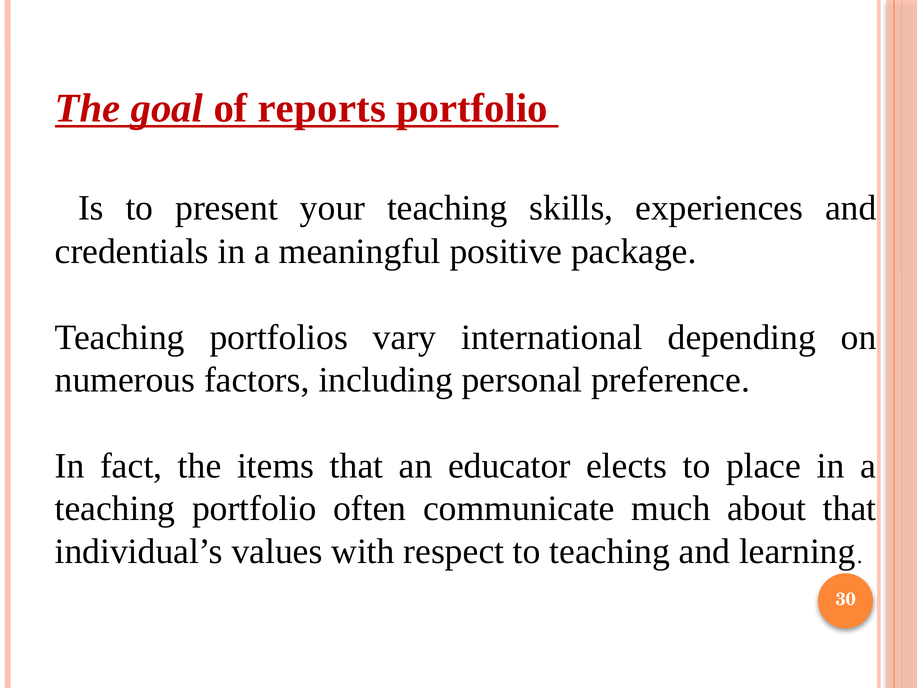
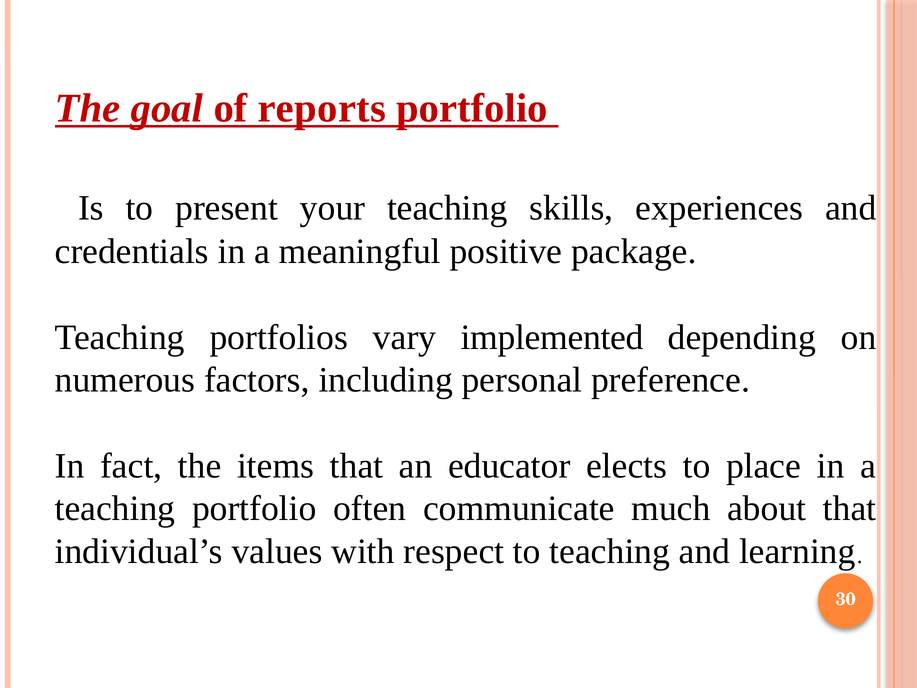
international: international -> implemented (552, 337)
